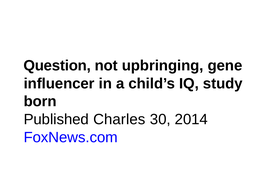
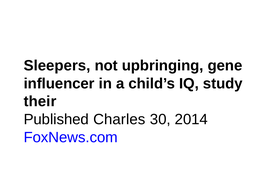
Question: Question -> Sleepers (57, 65)
born: born -> their (40, 101)
